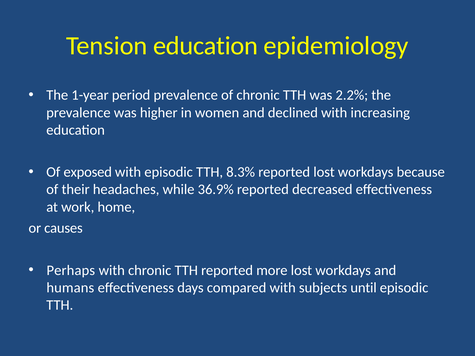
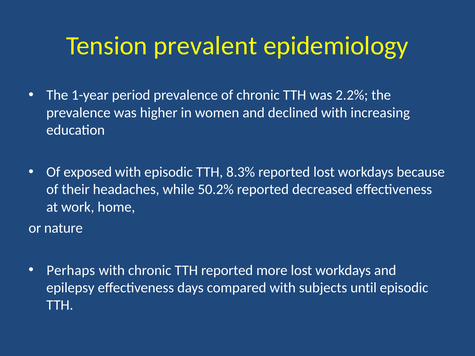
Tension education: education -> prevalent (205, 46)
36.9%: 36.9% -> 50.2% (216, 190)
causes: causes -> nature (63, 228)
humans: humans -> epilepsy (70, 288)
